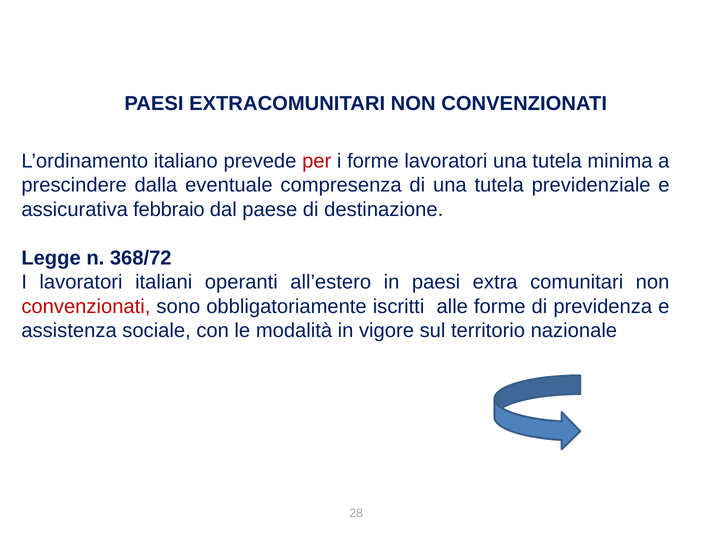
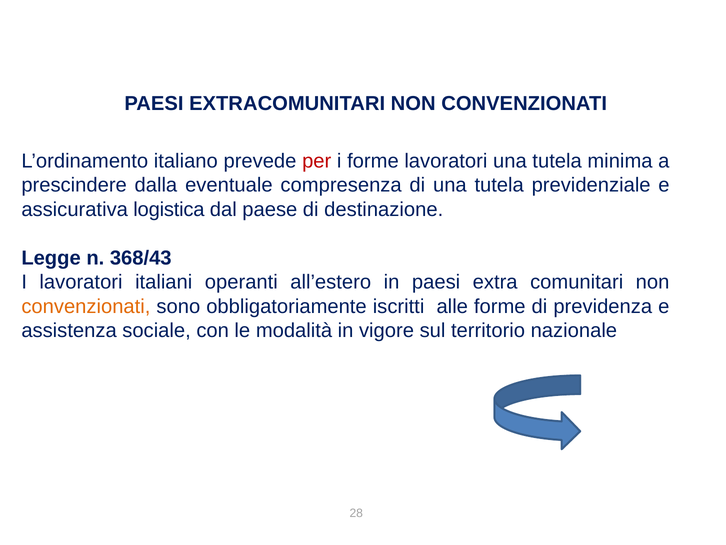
febbraio: febbraio -> logistica (169, 209)
368/72: 368/72 -> 368/43 (141, 258)
convenzionati colour: red -> orange (86, 306)
